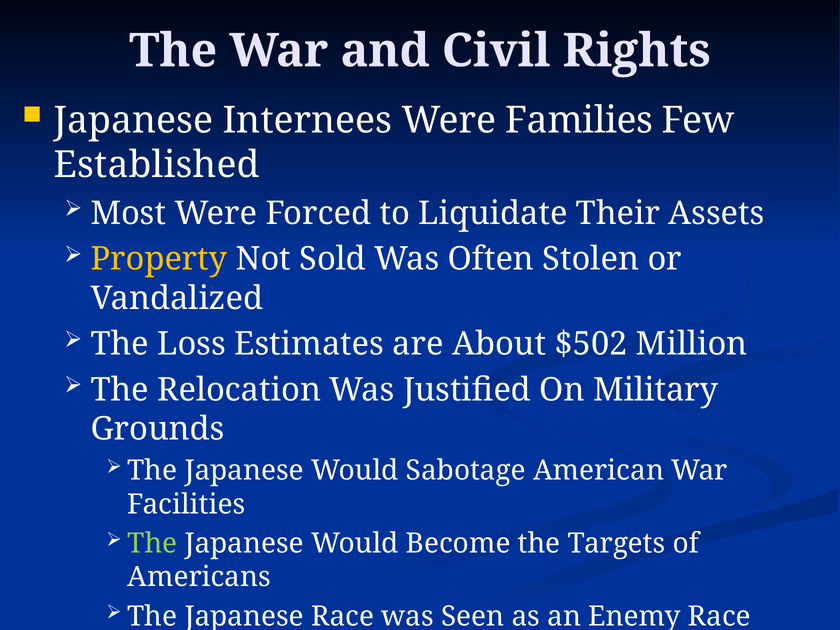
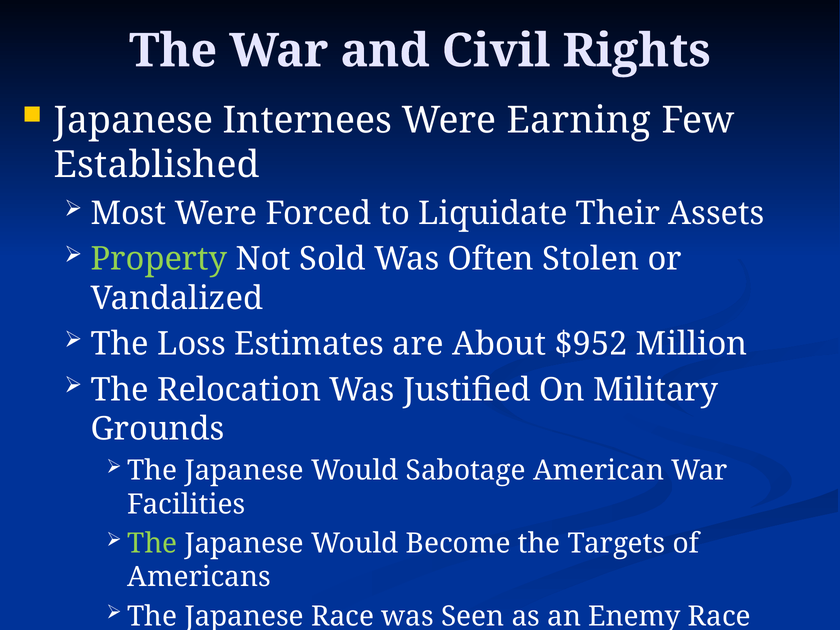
Families: Families -> Earning (579, 120)
Property colour: yellow -> light green (159, 259)
$502: $502 -> $952 (591, 344)
